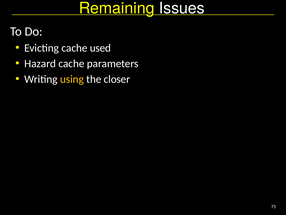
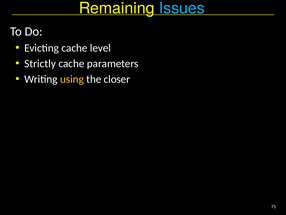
Issues colour: white -> light blue (182, 8)
used: used -> level (100, 48)
Hazard: Hazard -> Strictly (40, 63)
